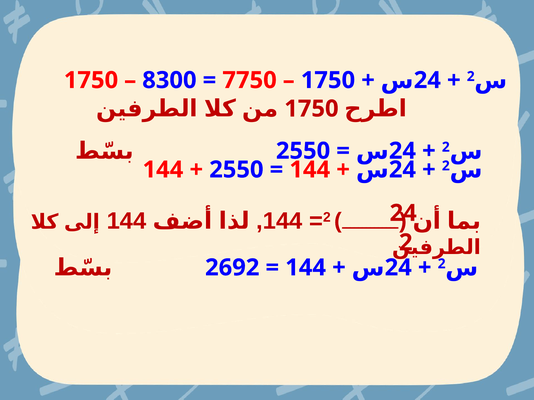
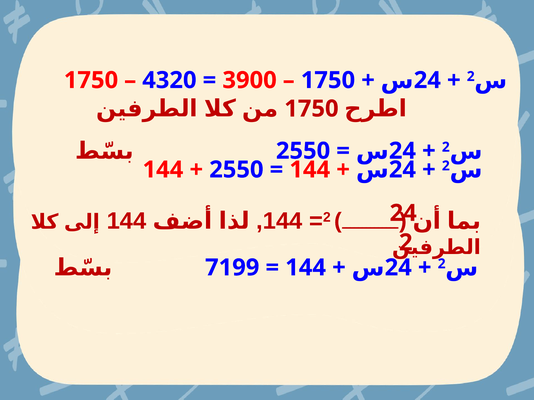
8300: 8300 -> 4320 (169, 80)
7750: 7750 -> 3900 (250, 80)
2692: 2692 -> 7199 (232, 268)
